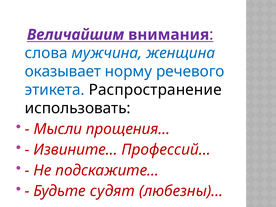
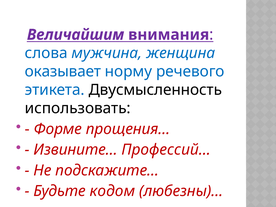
Распространение: Распространение -> Двусмысленность (155, 90)
Мысли: Мысли -> Форме (58, 129)
судят: судят -> кодом (112, 191)
